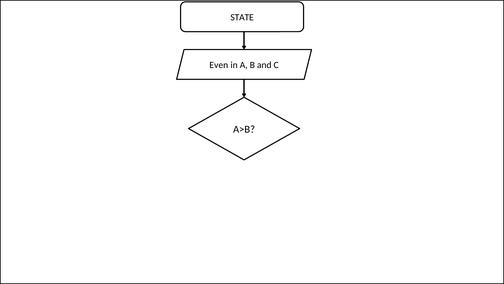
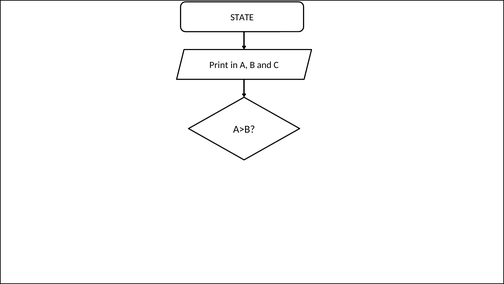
Even: Even -> Print (219, 65)
